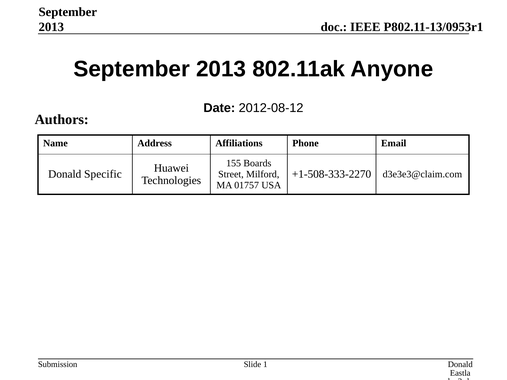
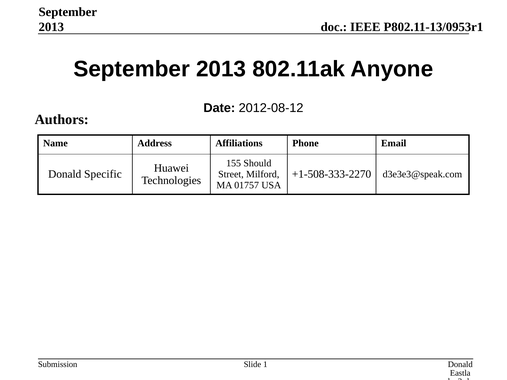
Boards: Boards -> Should (257, 163)
d3e3e3@claim.com: d3e3e3@claim.com -> d3e3e3@speak.com (422, 174)
